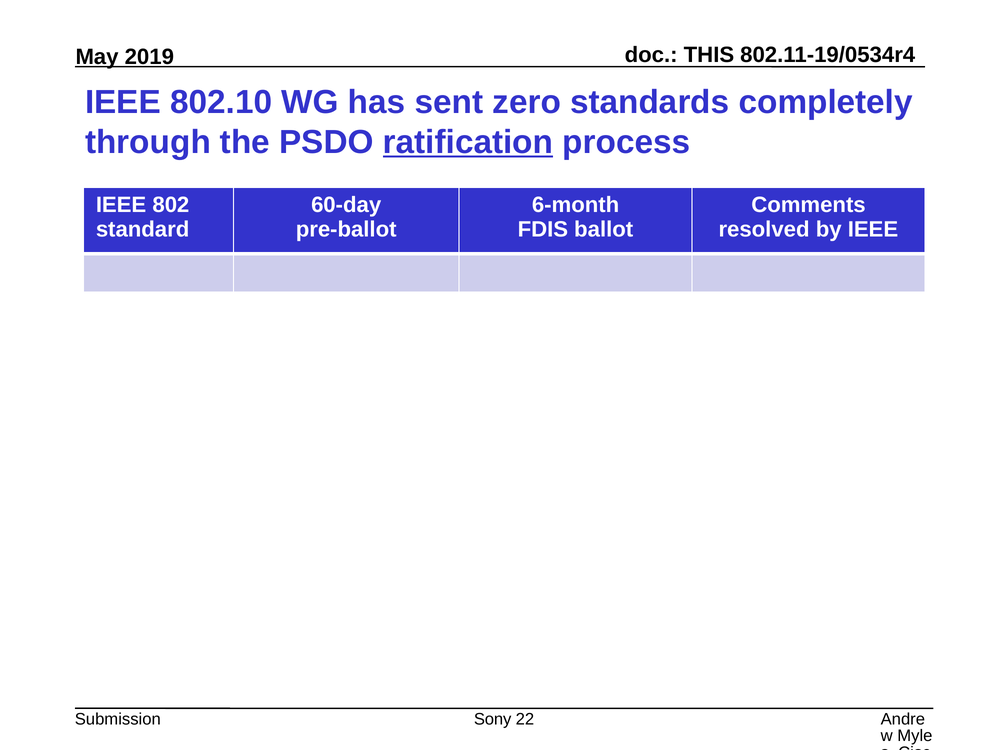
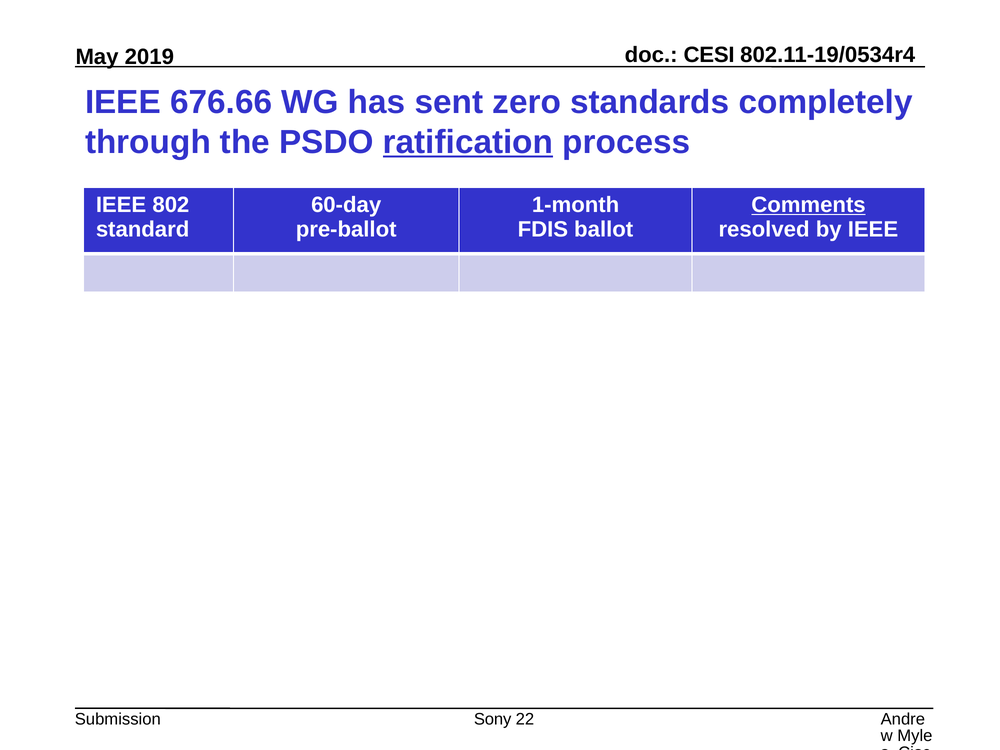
THIS: THIS -> CESI (709, 55)
802.10: 802.10 -> 676.66 (221, 102)
6-month: 6-month -> 1-month (576, 205)
Comments underline: none -> present (808, 205)
